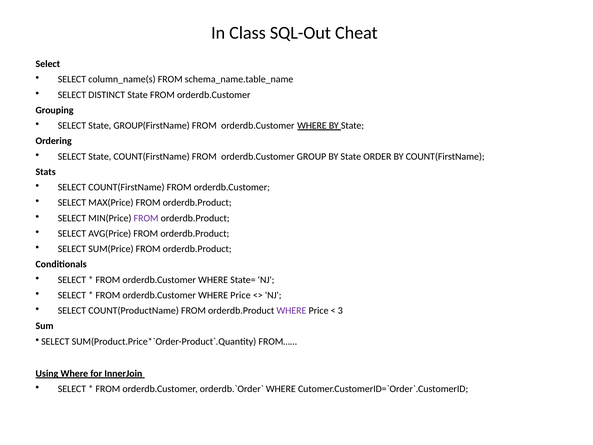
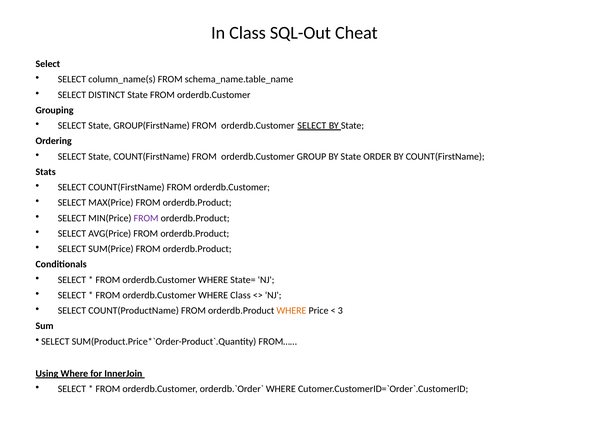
WHERE: WHERE -> SELECT (312, 126)
orderdb.Customer WHERE Price: Price -> Class (240, 295)
WHERE colour: purple -> orange (291, 310)
